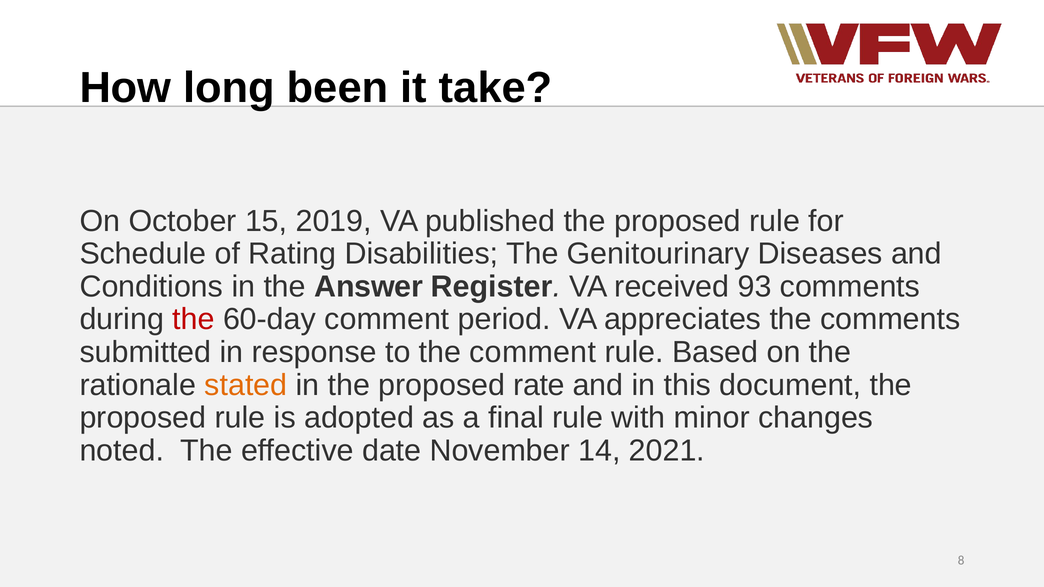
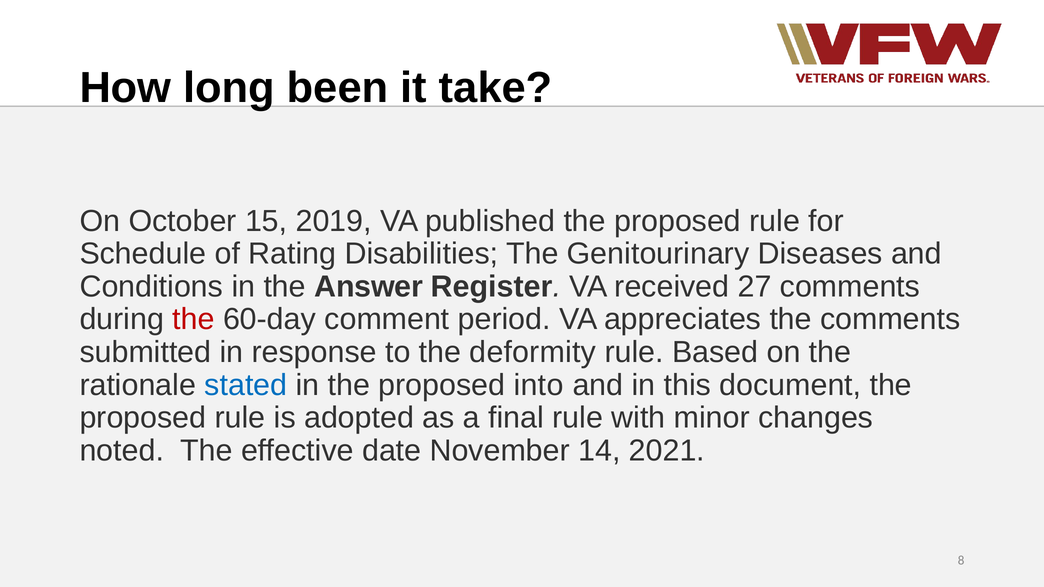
93: 93 -> 27 (755, 287)
the comment: comment -> deformity (533, 352)
stated colour: orange -> blue (246, 385)
rate: rate -> into (539, 385)
